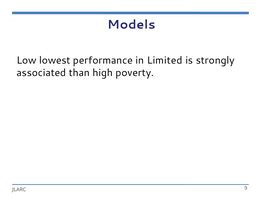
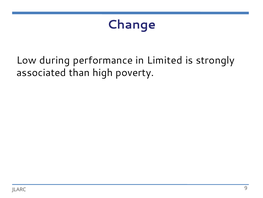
Models: Models -> Change (132, 25)
lowest: lowest -> during (55, 60)
